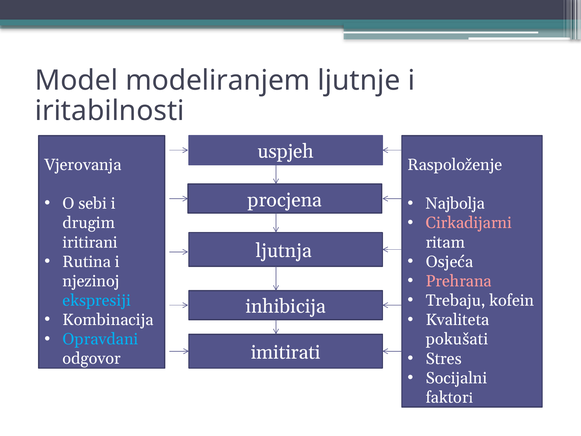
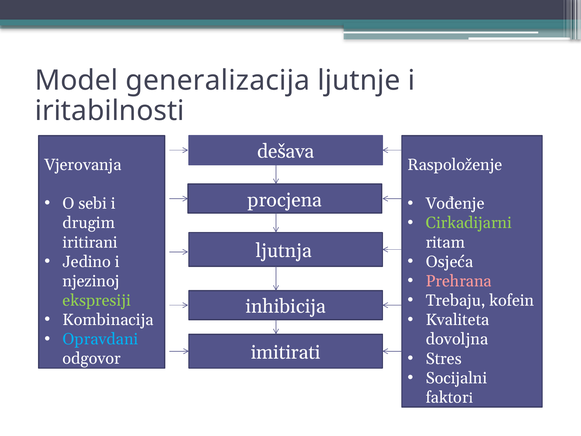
modeliranjem: modeliranjem -> generalizacija (218, 80)
uspjeh: uspjeh -> dešava (286, 151)
Najbolja: Najbolja -> Vođenje (455, 203)
Cirkadijarni colour: pink -> light green (469, 223)
Rutina: Rutina -> Jedino (87, 262)
ekspresiji colour: light blue -> light green (97, 300)
pokušati: pokušati -> dovoljna (457, 339)
